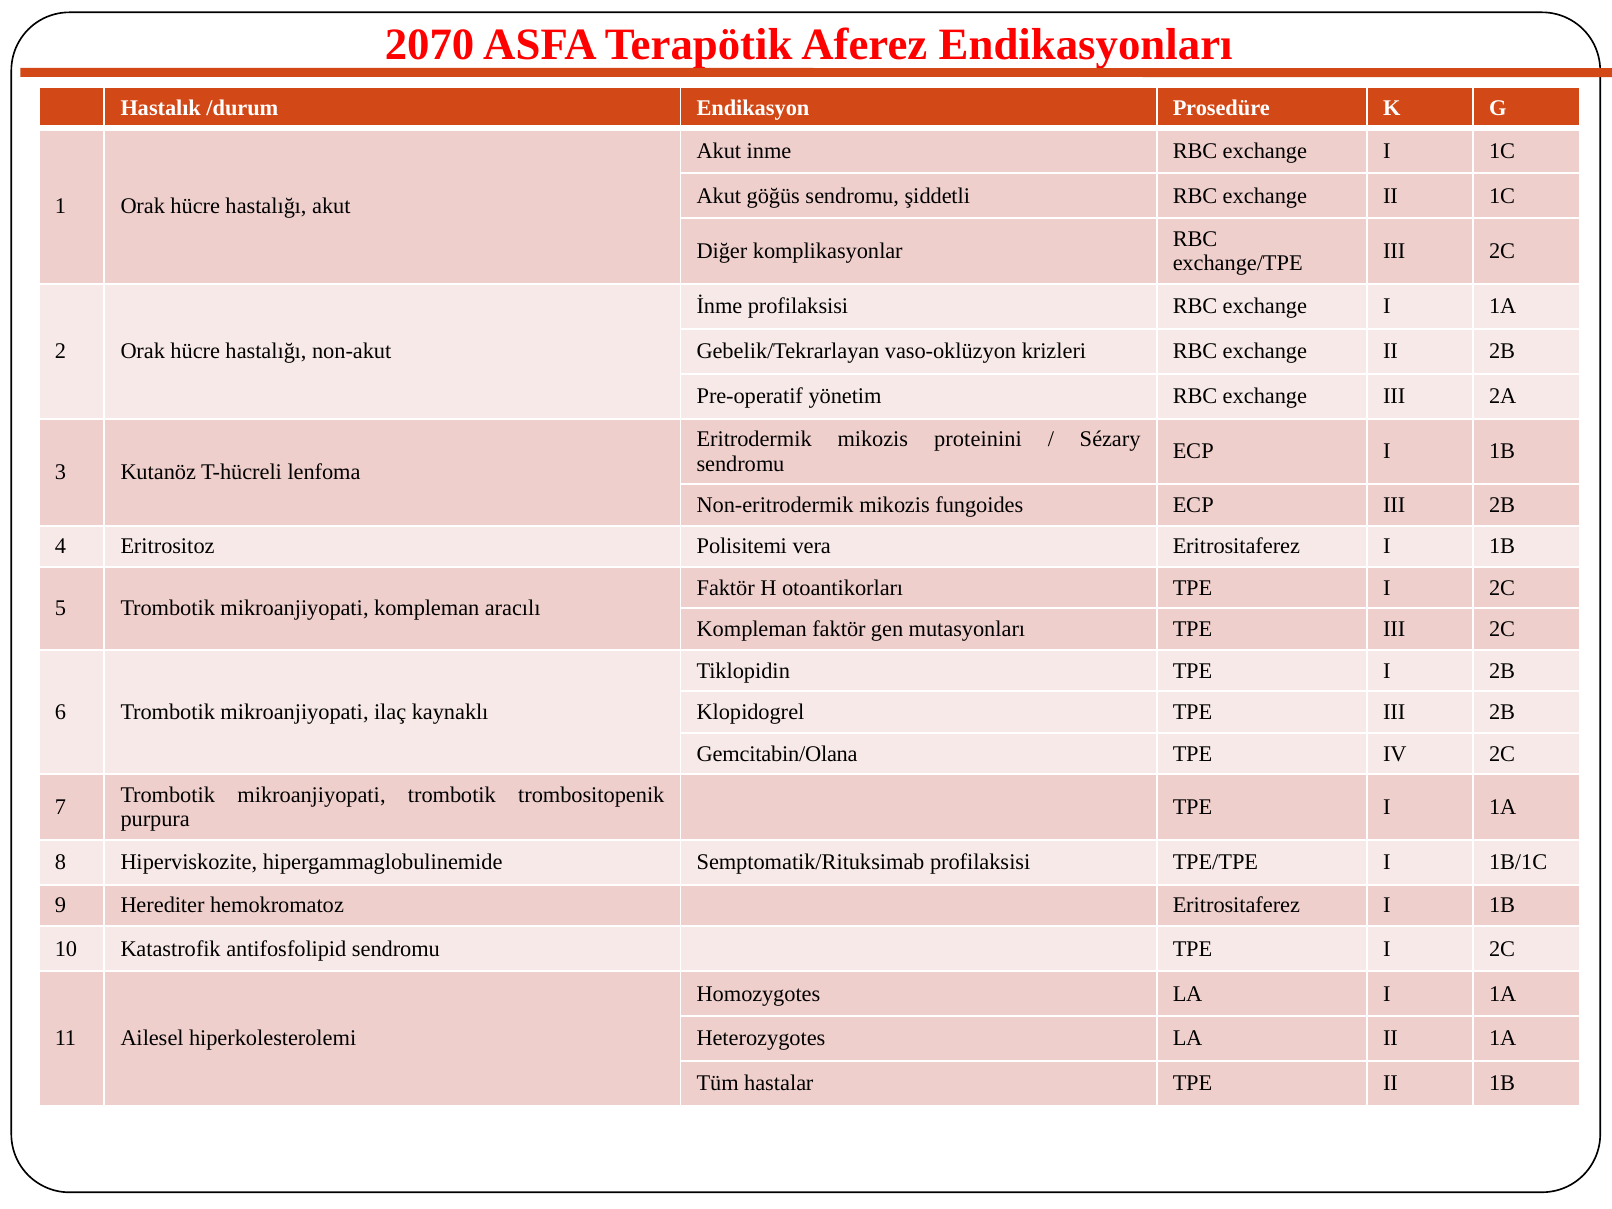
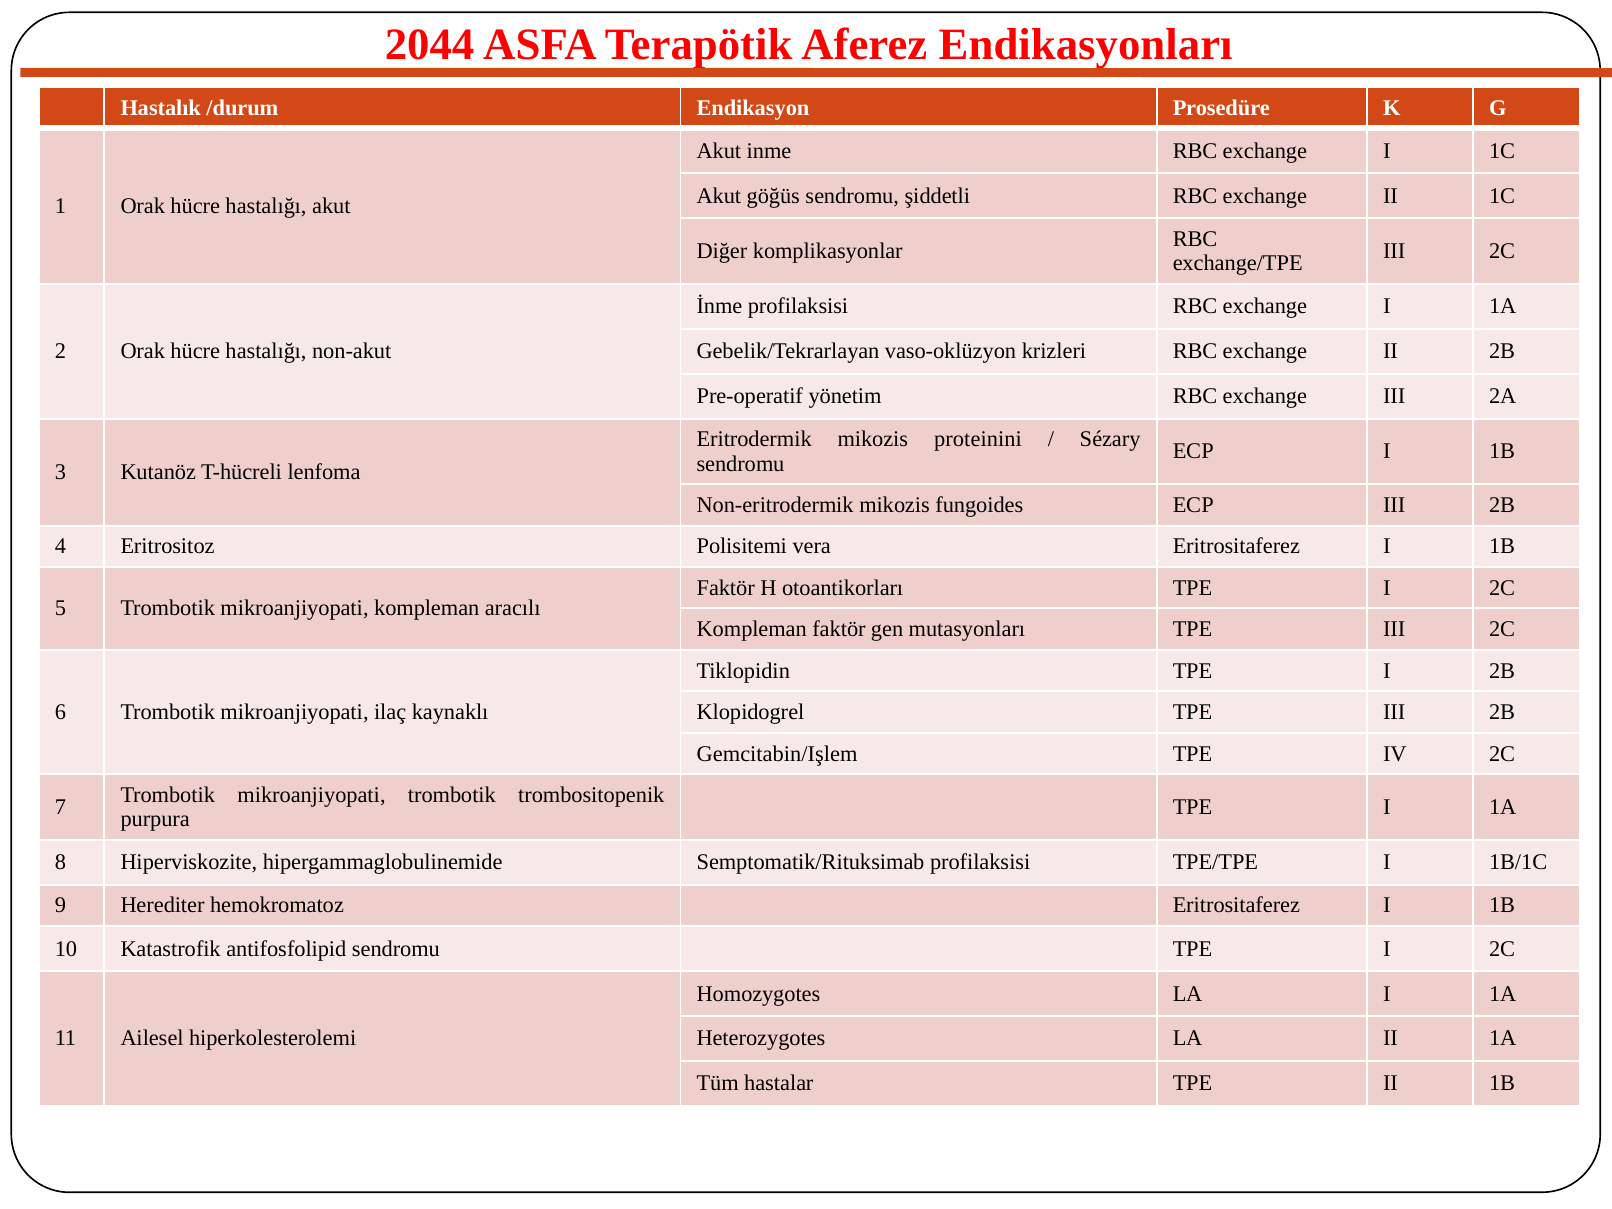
2070: 2070 -> 2044 (430, 45)
Gemcitabin/Olana: Gemcitabin/Olana -> Gemcitabin/Işlem (777, 754)
